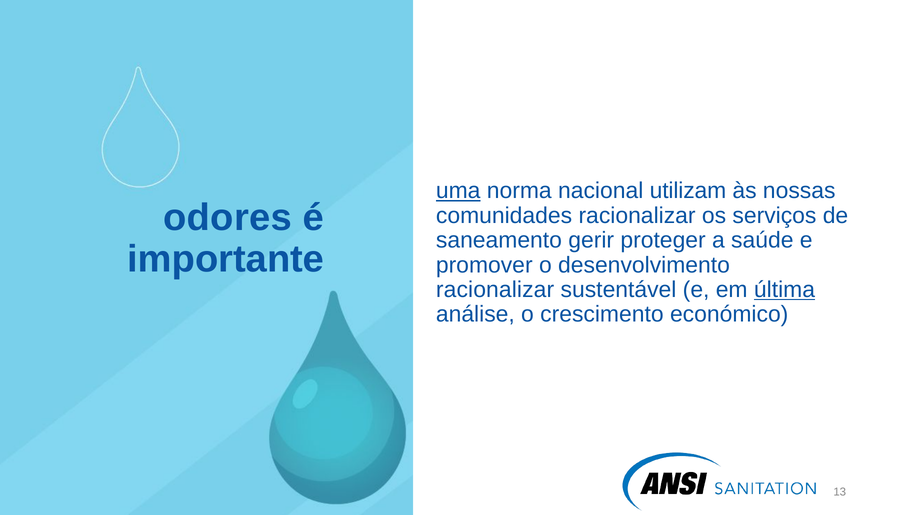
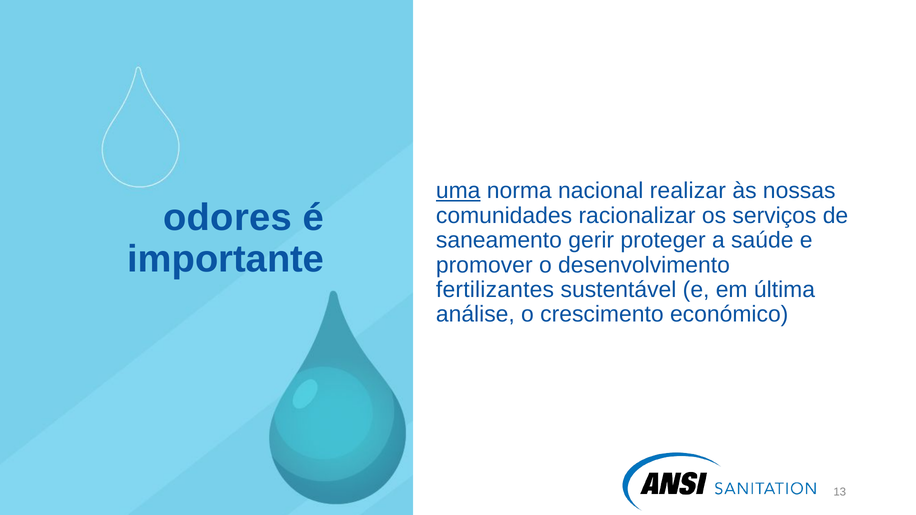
utilizam: utilizam -> realizar (688, 191)
racionalizar: racionalizar -> fertilizantes (495, 290)
última underline: present -> none (785, 290)
